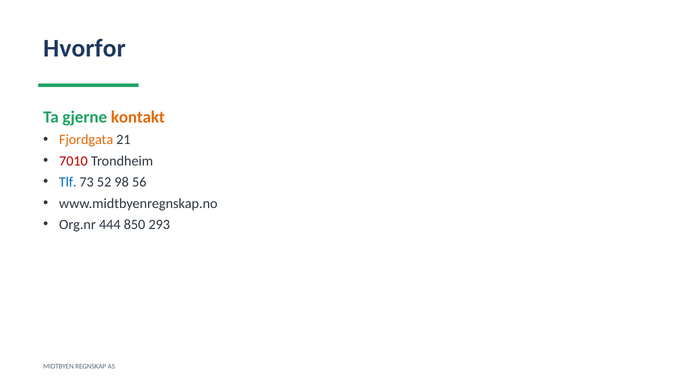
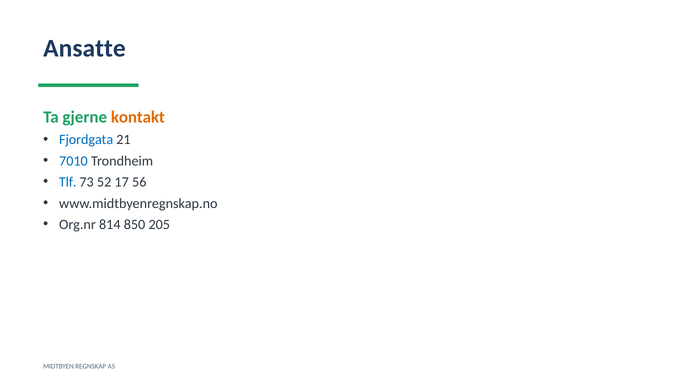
Hvorfor: Hvorfor -> Ansatte (84, 48)
Fjordgata colour: orange -> blue (86, 140)
7010 colour: red -> blue (73, 161)
98: 98 -> 17 (122, 182)
444: 444 -> 814 (110, 225)
293: 293 -> 205 (159, 225)
